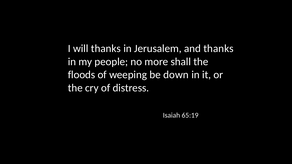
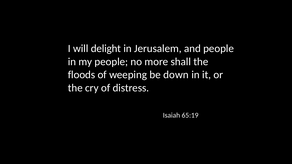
will thanks: thanks -> delight (106, 49)
and thanks: thanks -> people (219, 49)
